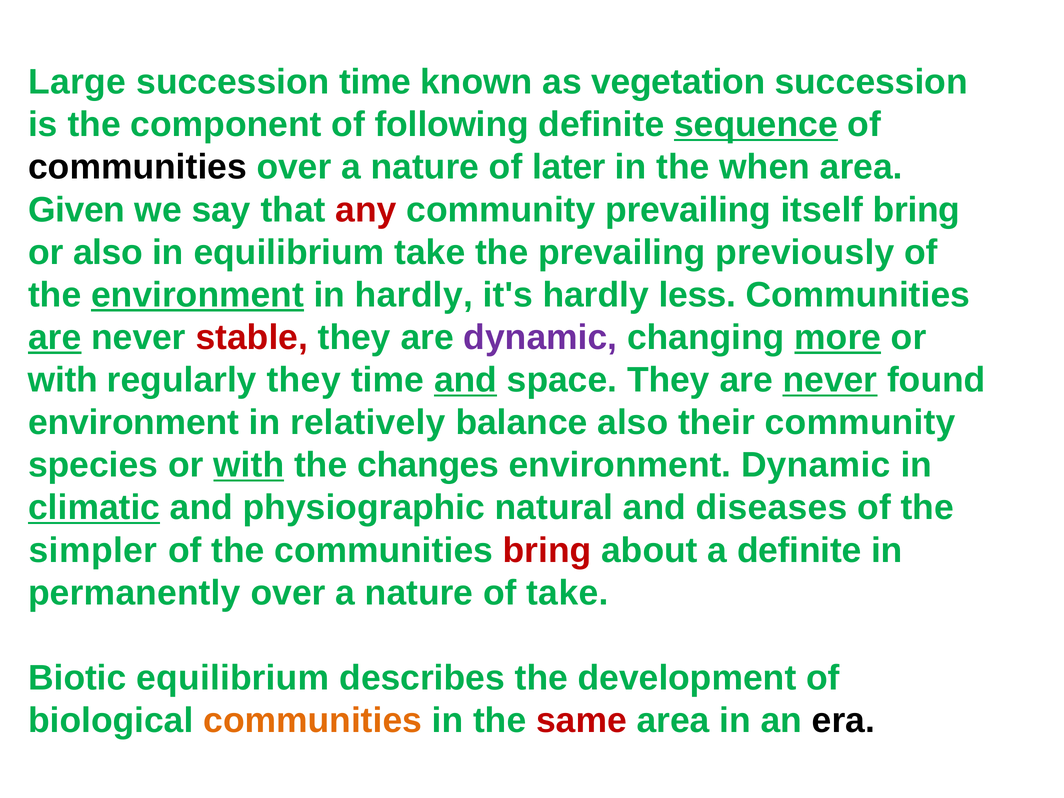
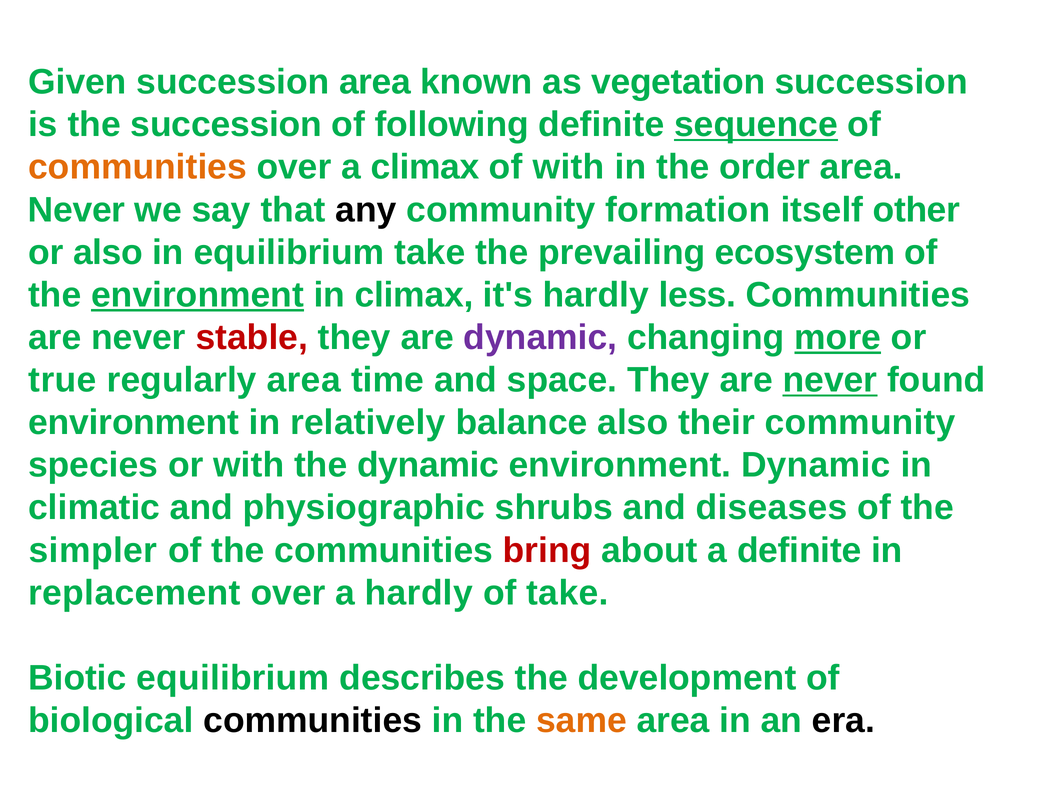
Large: Large -> Given (77, 82)
succession time: time -> area (375, 82)
the component: component -> succession (226, 125)
communities colour: black -> orange (137, 167)
nature: nature -> climax (425, 167)
of later: later -> with (569, 167)
when: when -> order (765, 167)
Given: Given -> Never (77, 210)
any colour: red -> black (366, 210)
community prevailing: prevailing -> formation (688, 210)
itself bring: bring -> other (917, 210)
previously: previously -> ecosystem (805, 252)
in hardly: hardly -> climax (414, 295)
are underline: present -> none (55, 338)
with: with -> true (63, 380)
regularly they: they -> area (304, 380)
and underline: present -> none (466, 380)
with underline: present -> none (249, 465)
the changes: changes -> dynamic (428, 465)
climatic underline: present -> none (94, 508)
natural: natural -> shrubs (554, 508)
permanently: permanently -> replacement (134, 593)
nature: nature -> hardly (419, 593)
communities colour: orange -> black (313, 721)
same colour: red -> orange (581, 721)
